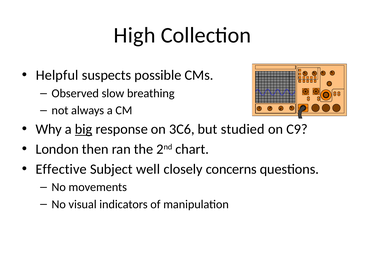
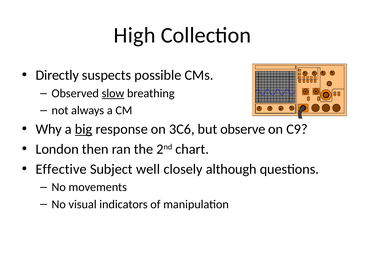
Helpful: Helpful -> Directly (57, 75)
slow underline: none -> present (113, 93)
studied: studied -> observe (243, 129)
concerns: concerns -> although (231, 169)
